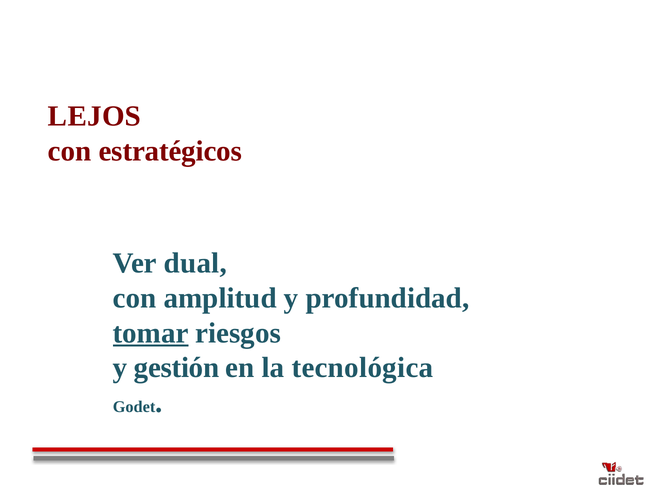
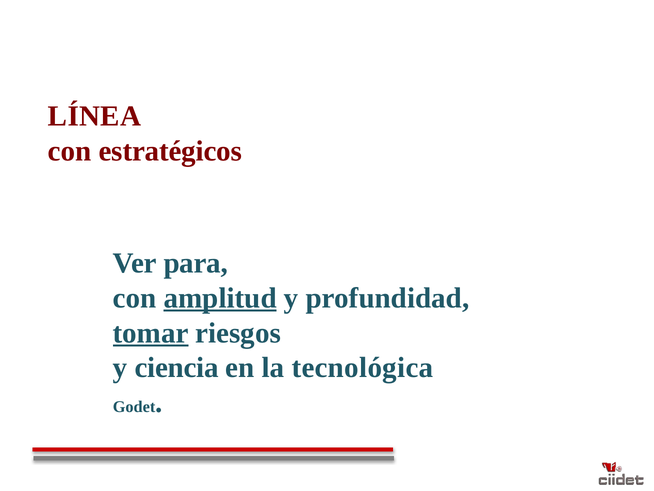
LEJOS: LEJOS -> LÍNEA (94, 116)
dual: dual -> para (196, 263)
amplitud underline: none -> present (220, 298)
gestión: gestión -> ciencia (177, 367)
